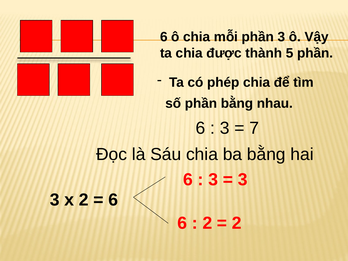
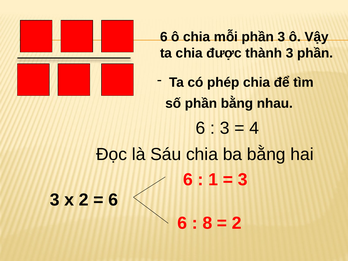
thành 5: 5 -> 3 (290, 53)
7: 7 -> 4 (254, 128)
3: 3 -> 1 (213, 180)
2: 2 -> 8 (207, 223)
